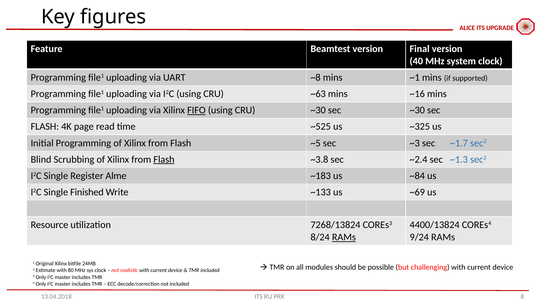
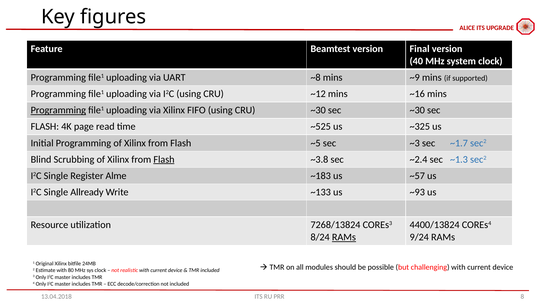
~1: ~1 -> ~9 (415, 78)
~63: ~63 -> ~12 (318, 94)
Programming underline: none -> present (58, 110)
FIFO underline: present -> none (196, 110)
~84: ~84 -> ~57 (417, 176)
Finished: Finished -> Allready (87, 192)
~69: ~69 -> ~93 (417, 192)
